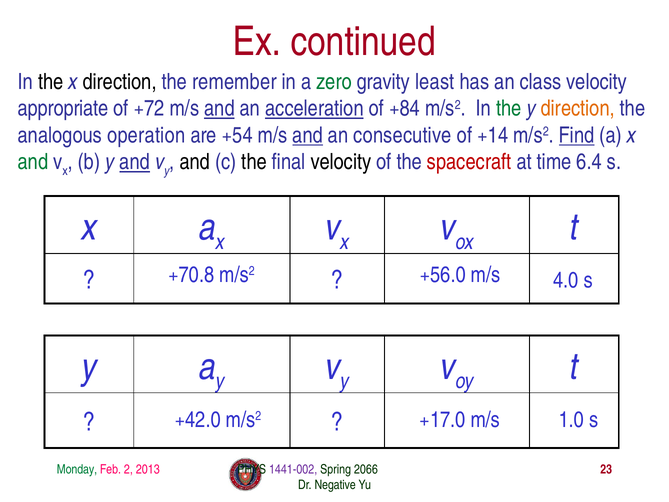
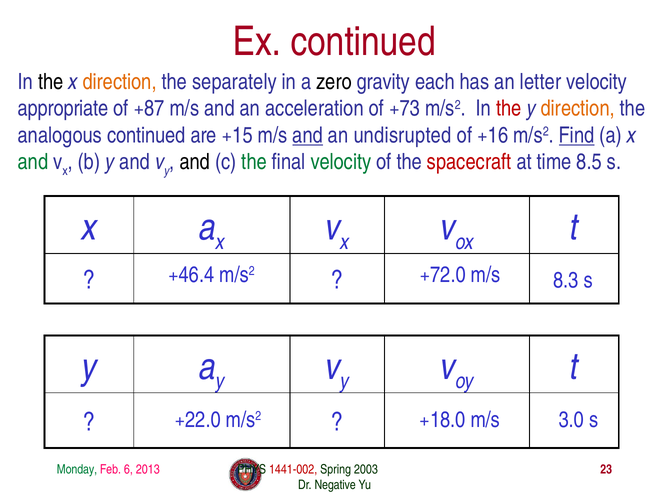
direction colour: black -> orange (120, 82)
remember: remember -> separately (234, 82)
zero colour: green -> black (334, 82)
least: least -> each (435, 82)
class: class -> letter (541, 82)
+72: +72 -> +87 (149, 109)
and underline: present -> none (219, 109)
acceleration underline: present -> none (314, 109)
+84: +84 -> +73 (405, 109)
the colour: green -> red (509, 109)
analogous operation: operation -> continued (146, 135)
+54: +54 -> +15 (237, 135)
consecutive: consecutive -> undisrupted (402, 135)
+14: +14 -> +16 (493, 135)
and underline: present -> none (135, 162)
the colour: black -> green (254, 162)
velocity colour: black -> green (341, 162)
6.4: 6.4 -> 8.5 (589, 162)
+70.8: +70.8 -> +46.4 (191, 275)
+56.0: +56.0 -> +72.0 (443, 275)
4.0: 4.0 -> 8.3 (566, 280)
+42.0: +42.0 -> +22.0 (198, 420)
+17.0: +17.0 -> +18.0 (442, 420)
1.0: 1.0 -> 3.0 (571, 420)
2: 2 -> 6 (128, 469)
1441-002 colour: purple -> red (293, 469)
2066: 2066 -> 2003 (366, 469)
